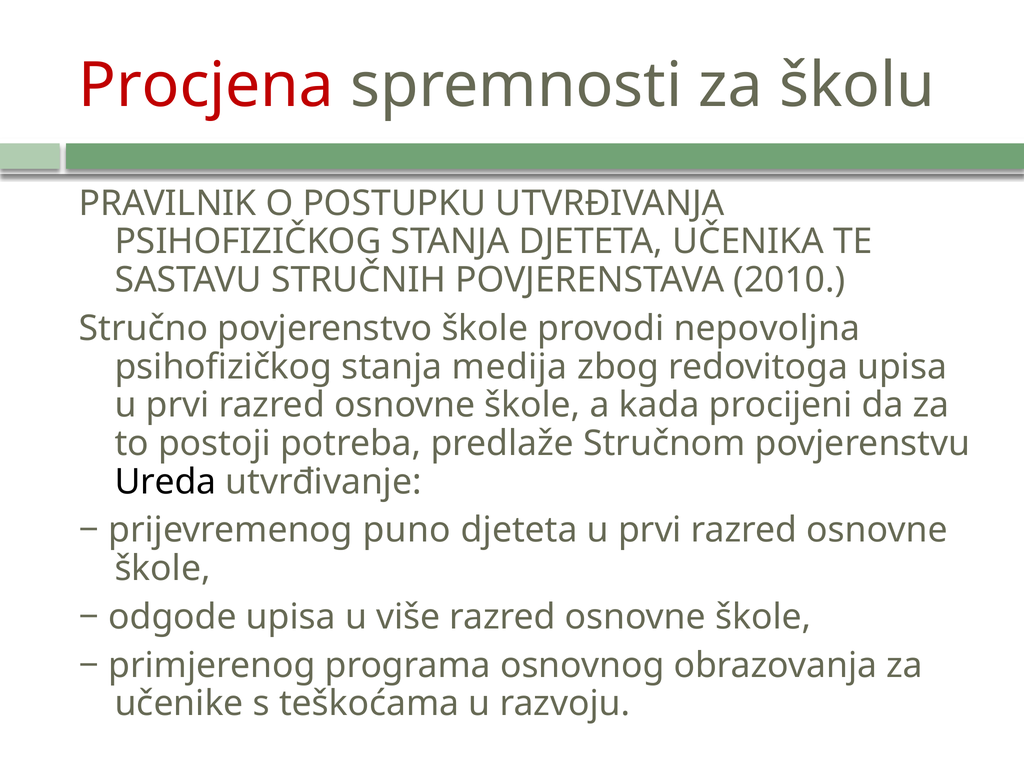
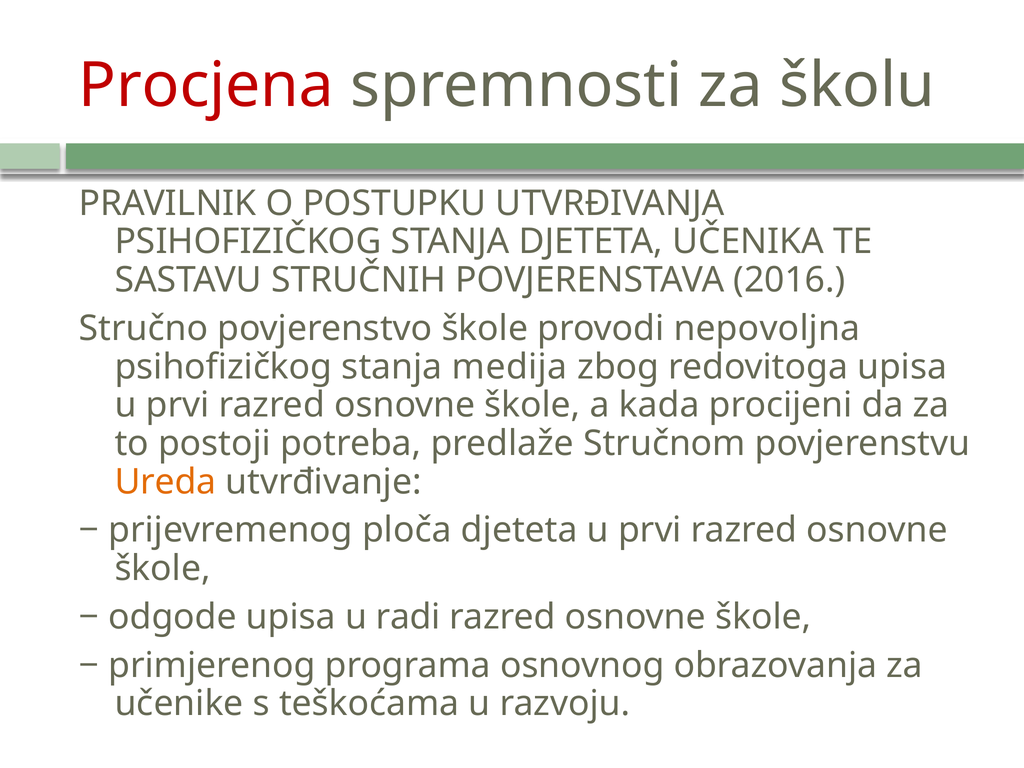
2010: 2010 -> 2016 (789, 280)
Ureda colour: black -> orange (166, 482)
puno: puno -> ploča (407, 530)
više: više -> radi (408, 617)
